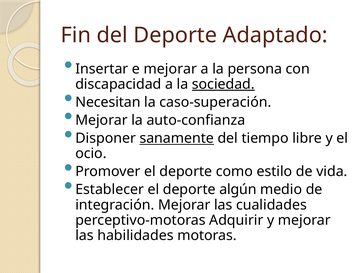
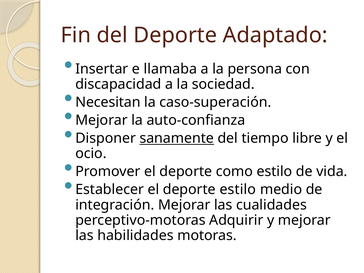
e mejorar: mejorar -> llamaba (170, 69)
sociedad underline: present -> none (223, 84)
deporte algún: algún -> estilo (238, 190)
